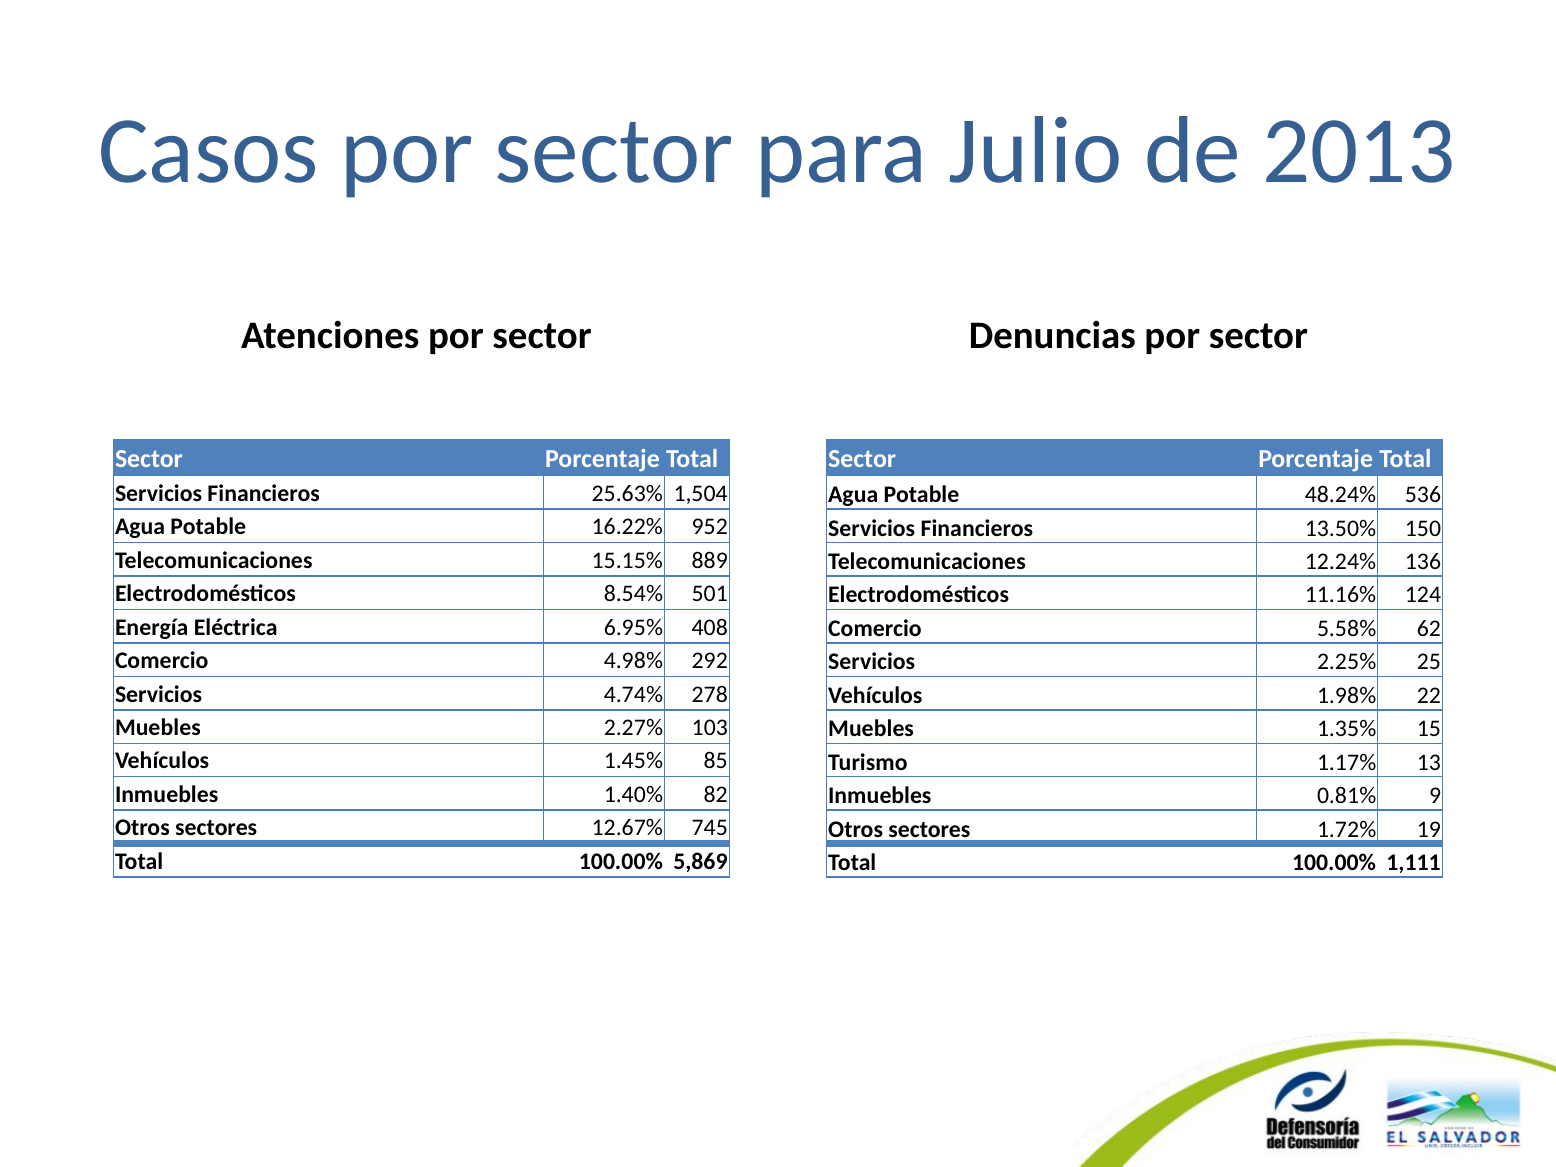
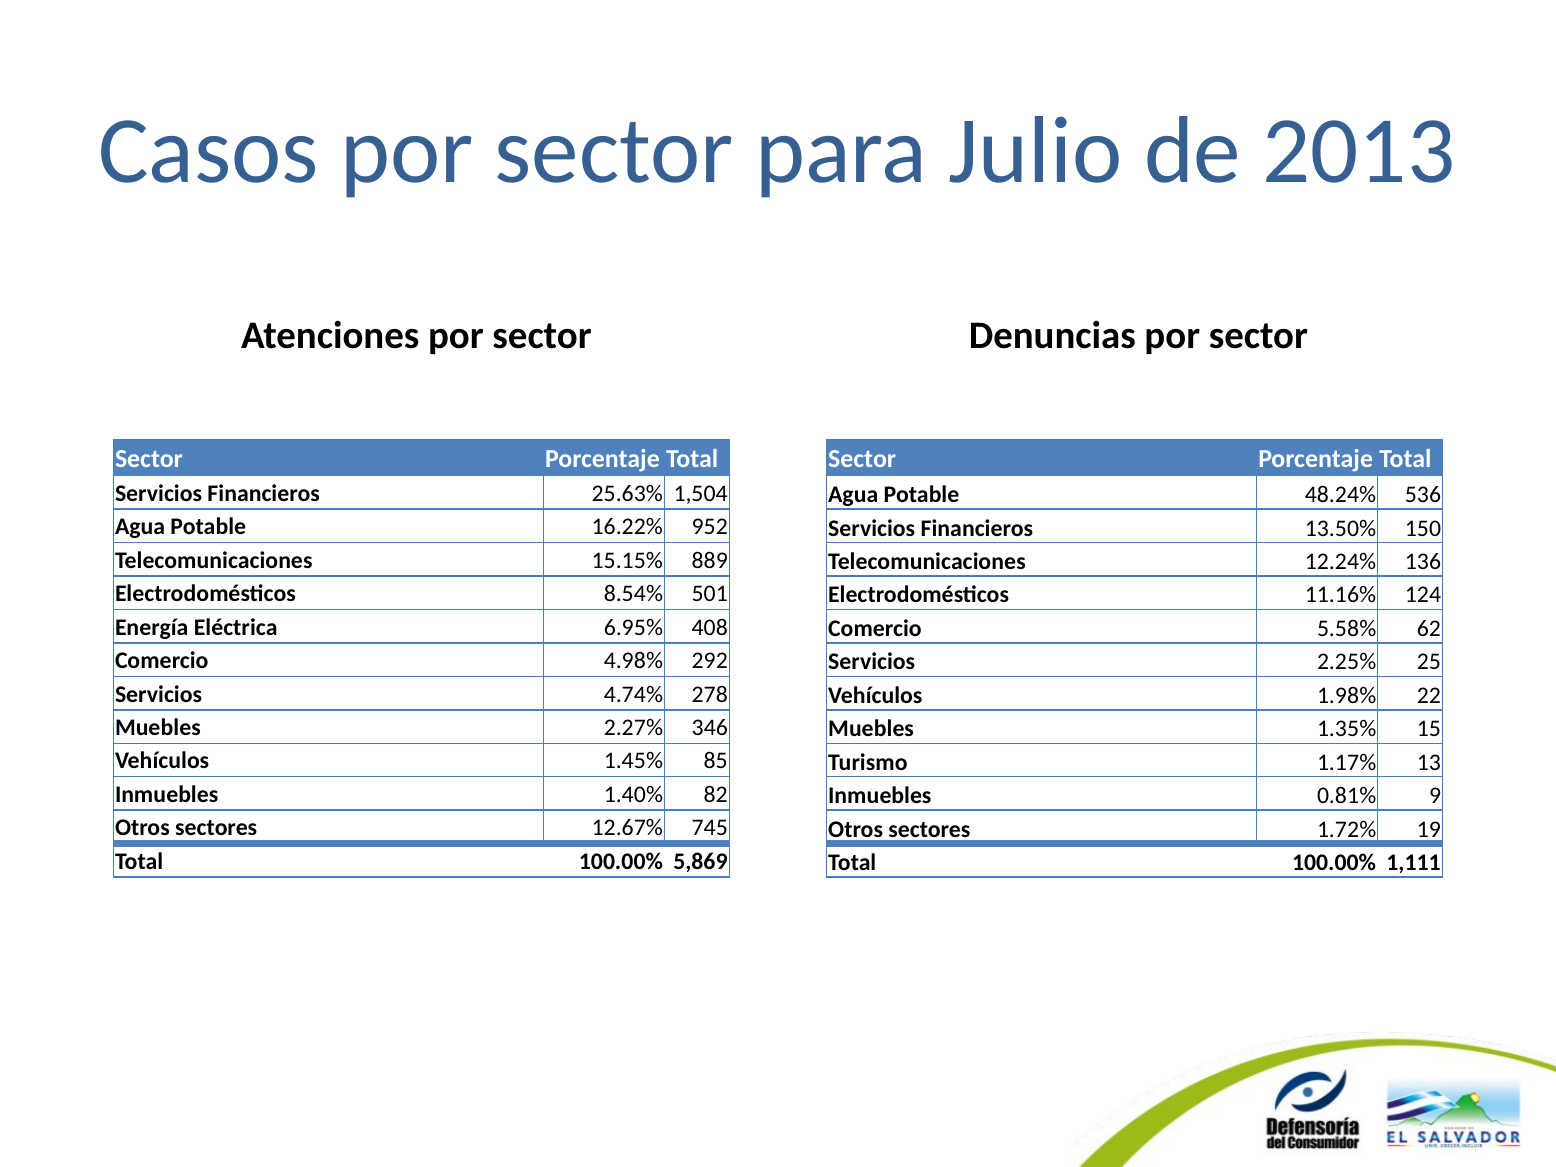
103: 103 -> 346 (710, 728)
